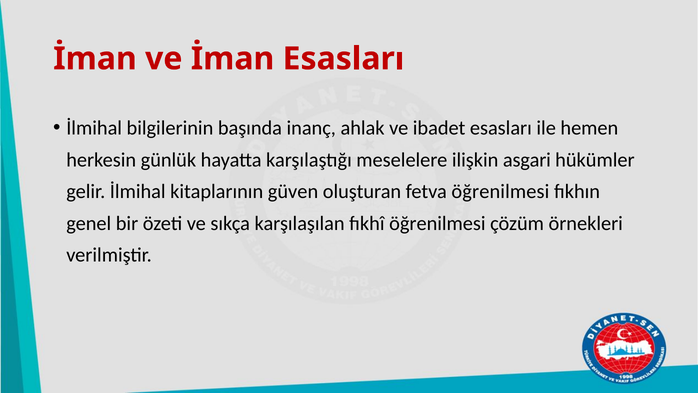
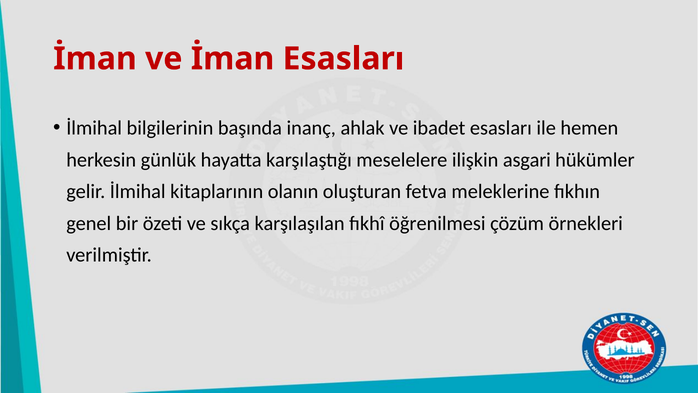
güven: güven -> olanın (293, 191)
fetva öğrenilmesi: öğrenilmesi -> meleklerine (500, 191)
